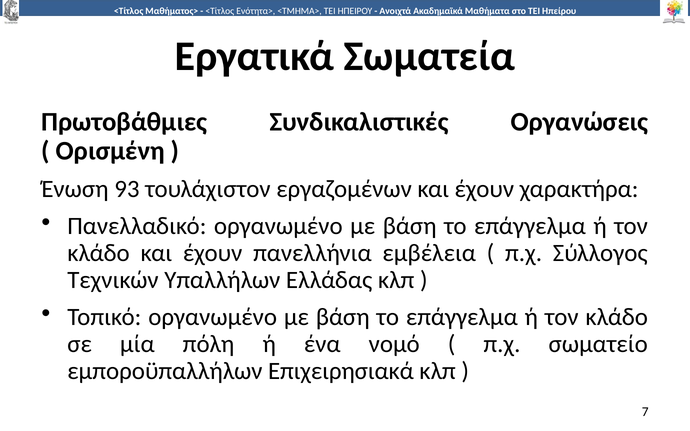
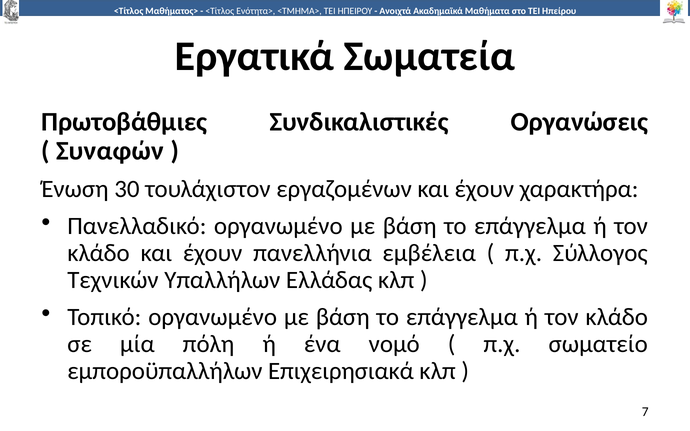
Ορισµένη: Ορισµένη -> Συναφών (110, 151)
93: 93 -> 30 (127, 189)
